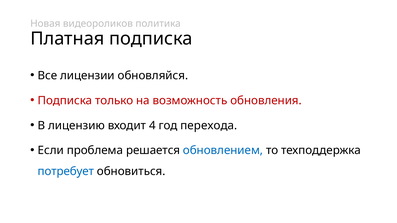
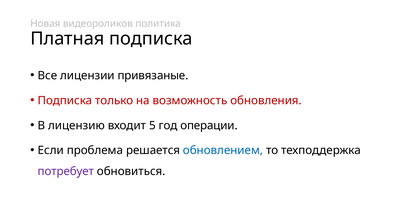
обновляйся: обновляйся -> привязаные (153, 76)
4: 4 -> 5 (152, 126)
перехода: перехода -> операции (209, 126)
потребует colour: blue -> purple (66, 171)
